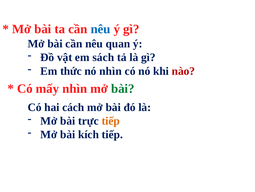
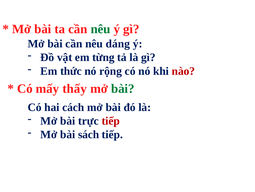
nêu colour: blue -> green (101, 29)
quan: quan -> dáng (118, 44)
sách: sách -> từng (103, 57)
nó nhìn: nhìn -> rộng (111, 71)
mấy nhìn: nhìn -> thấy (75, 88)
tiếp colour: orange -> red (111, 120)
kích: kích -> sách (89, 134)
